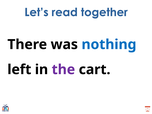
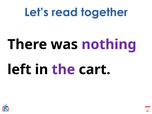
nothing colour: blue -> purple (109, 44)
